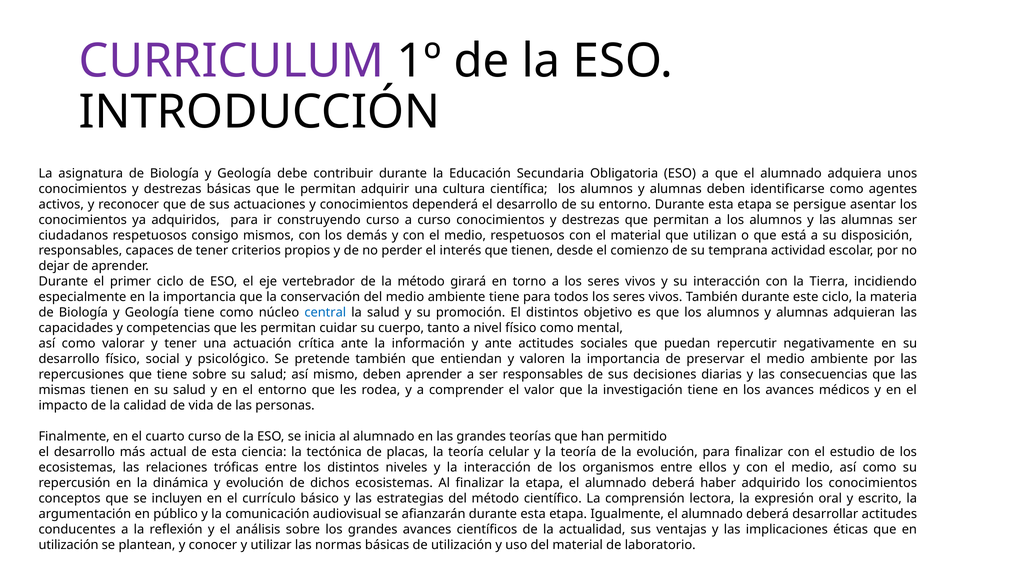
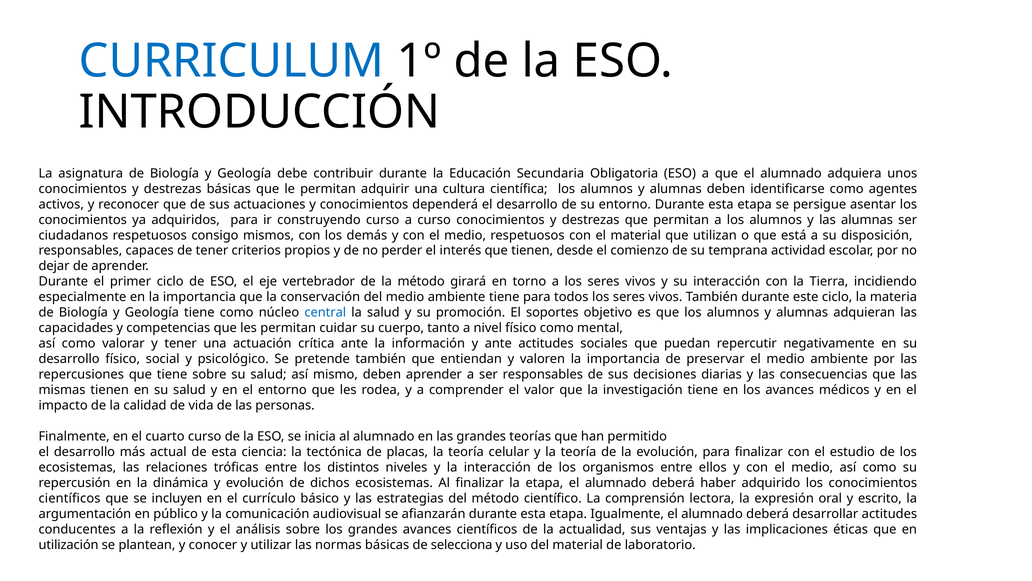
CURRICULUM colour: purple -> blue (232, 61)
El distintos: distintos -> soportes (552, 312)
conceptos: conceptos -> científicos (70, 498)
de utilización: utilización -> selecciona (462, 545)
